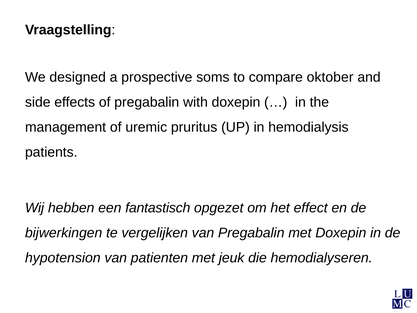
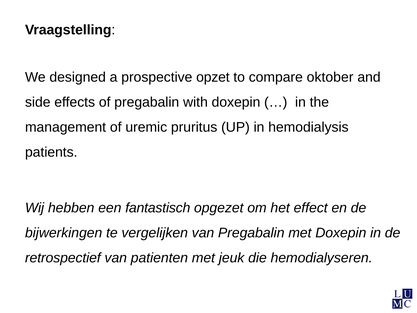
soms: soms -> opzet (213, 77)
hypotension: hypotension -> retrospectief (63, 258)
